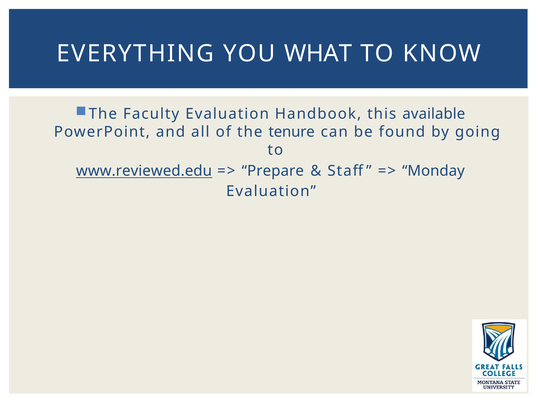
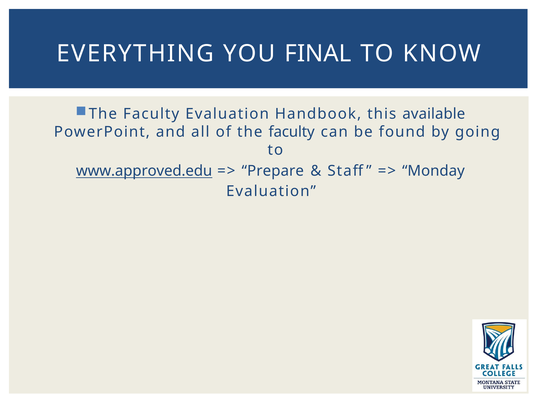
WHAT: WHAT -> FINAL (318, 54)
of the tenure: tenure -> faculty (292, 132)
www.reviewed.edu: www.reviewed.edu -> www.approved.edu (144, 171)
